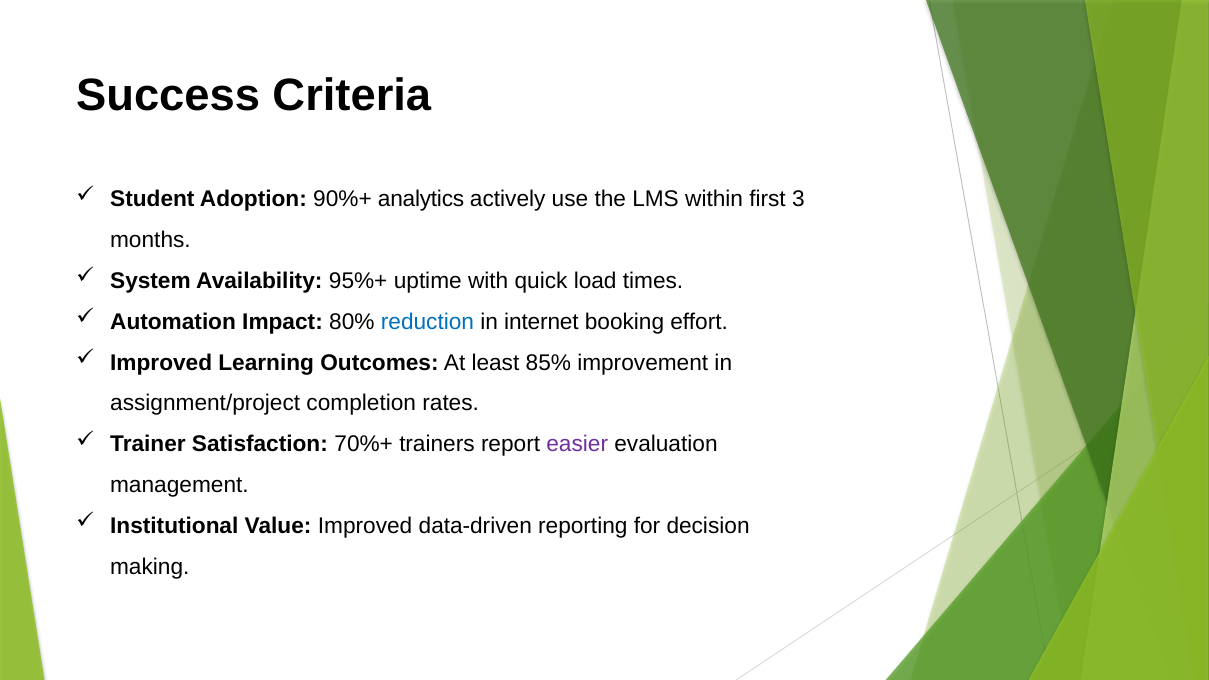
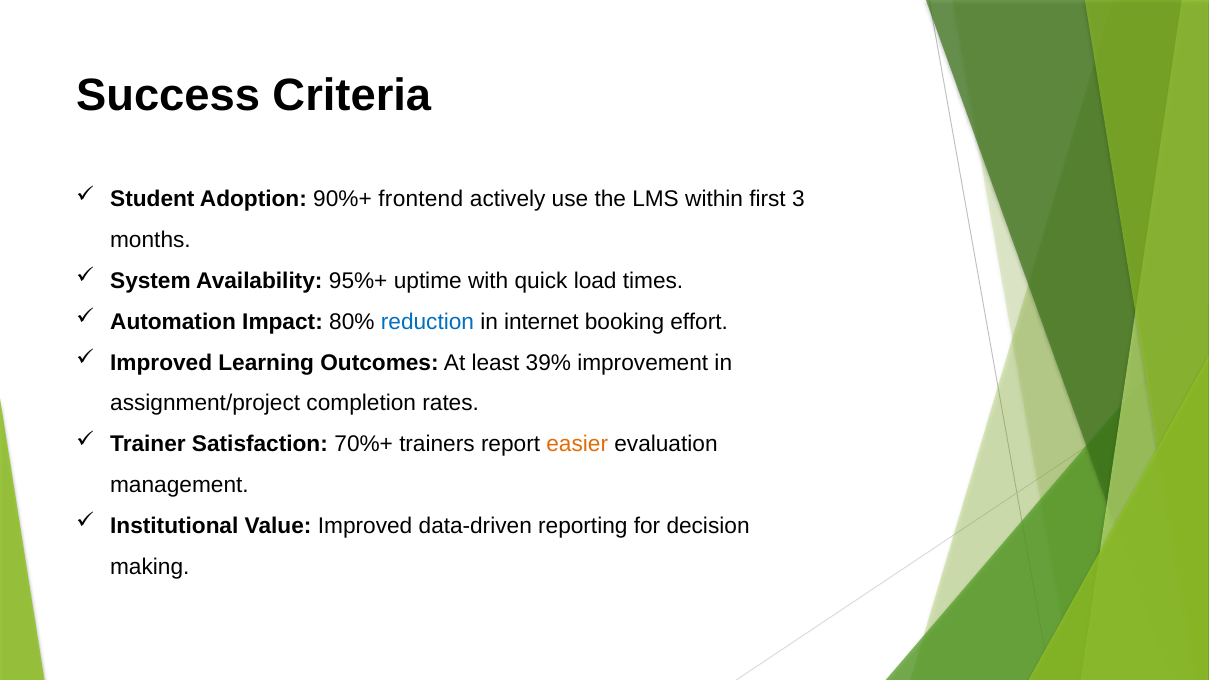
analytics: analytics -> frontend (421, 200)
85%: 85% -> 39% (548, 363)
easier colour: purple -> orange (577, 444)
